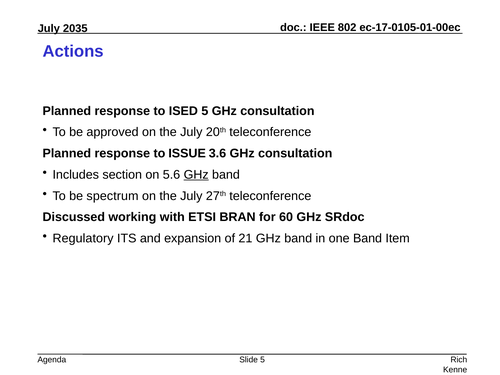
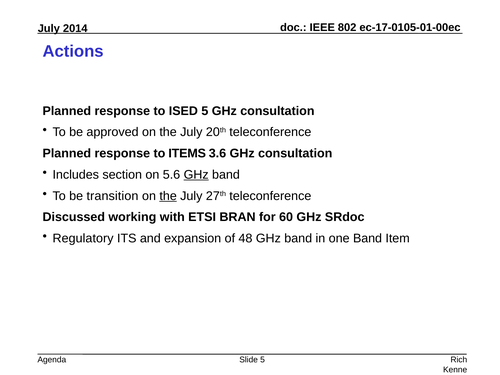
2035: 2035 -> 2014 (75, 28)
ISSUE: ISSUE -> ITEMS (187, 153)
spectrum: spectrum -> transition (112, 196)
the underline: none -> present (168, 196)
21: 21 -> 48 (245, 238)
